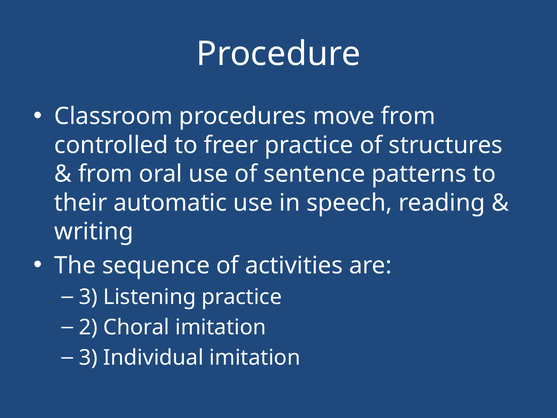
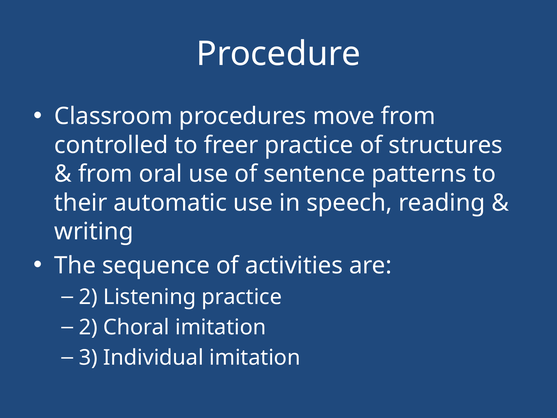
3: 3 -> 2 (88, 297)
